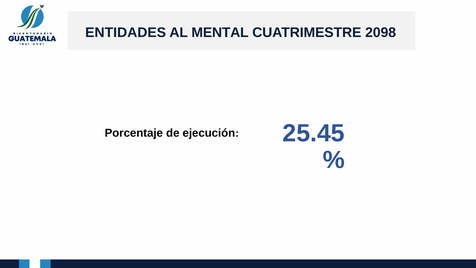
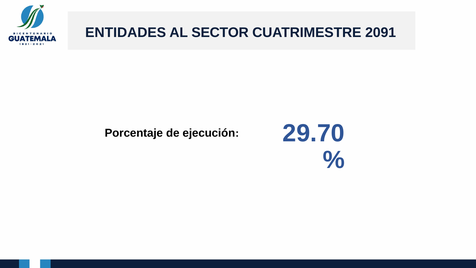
MENTAL: MENTAL -> SECTOR (220, 33)
2098: 2098 -> 2091 (381, 33)
25.45: 25.45 -> 29.70 (314, 133)
